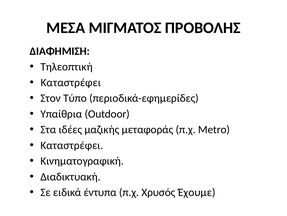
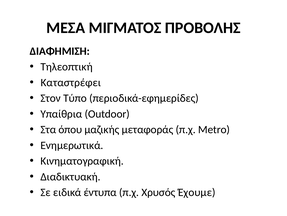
ιδέες: ιδέες -> όπου (70, 129)
Καταστρέφει: Καταστρέφει -> Ενημερωτικά (72, 145)
